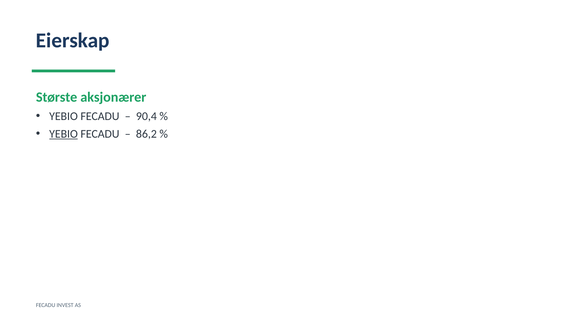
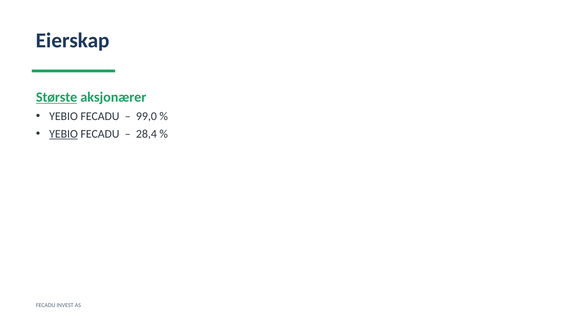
Største underline: none -> present (57, 97)
90,4: 90,4 -> 99,0 (146, 116)
86,2: 86,2 -> 28,4 (146, 134)
